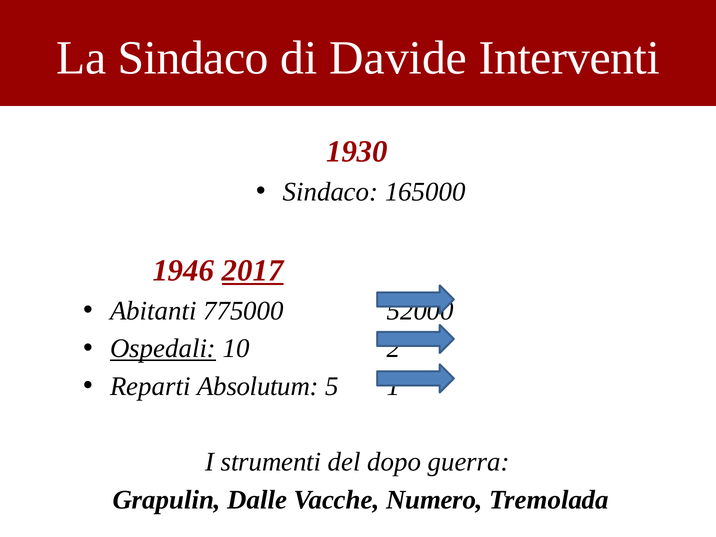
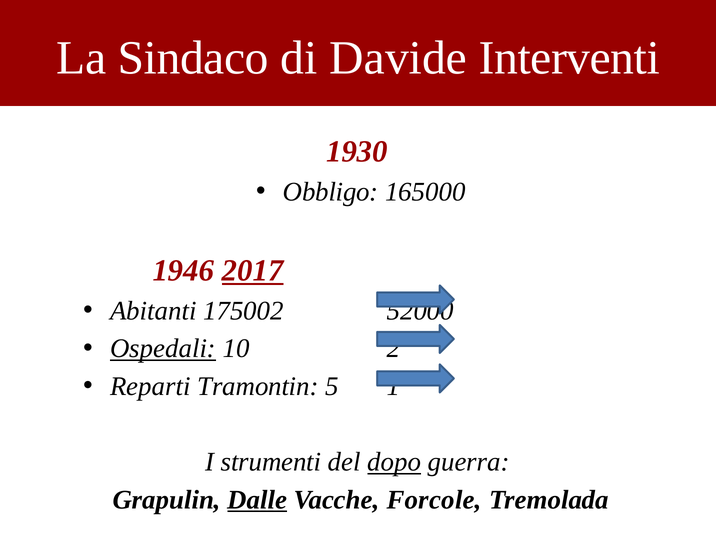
Sindaco: Sindaco -> Obbligo (331, 192)
775000: 775000 -> 175002 (244, 311)
Absolutum: Absolutum -> Tramontin (258, 386)
dopo underline: none -> present (394, 462)
Dalle underline: none -> present (257, 500)
Numero: Numero -> Forcole (434, 500)
